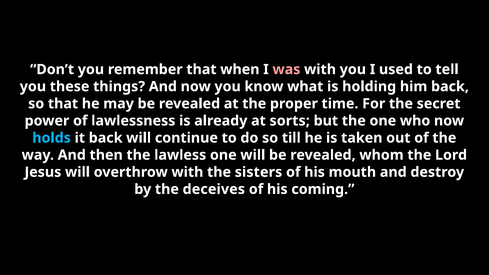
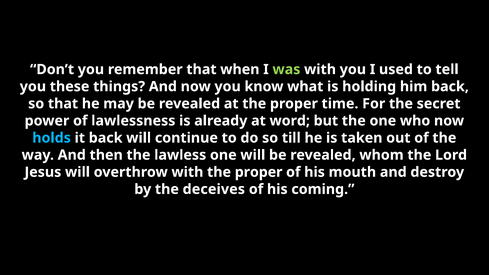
was colour: pink -> light green (286, 69)
sorts: sorts -> word (290, 121)
with the sisters: sisters -> proper (259, 172)
